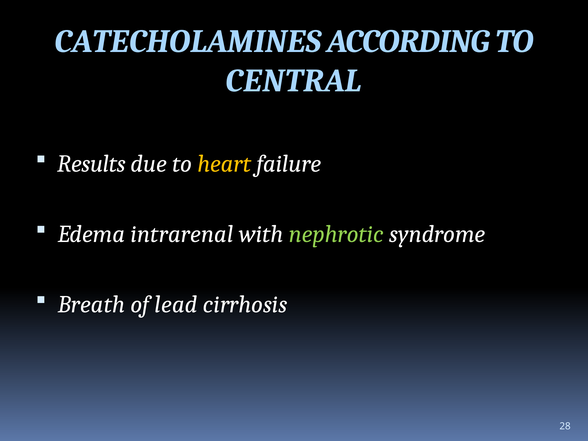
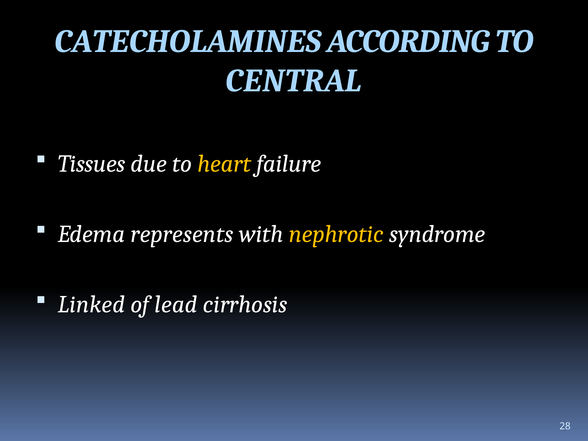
Results: Results -> Tissues (92, 164)
intrarenal: intrarenal -> represents (182, 234)
nephrotic colour: light green -> yellow (336, 234)
Breath: Breath -> Linked (91, 304)
